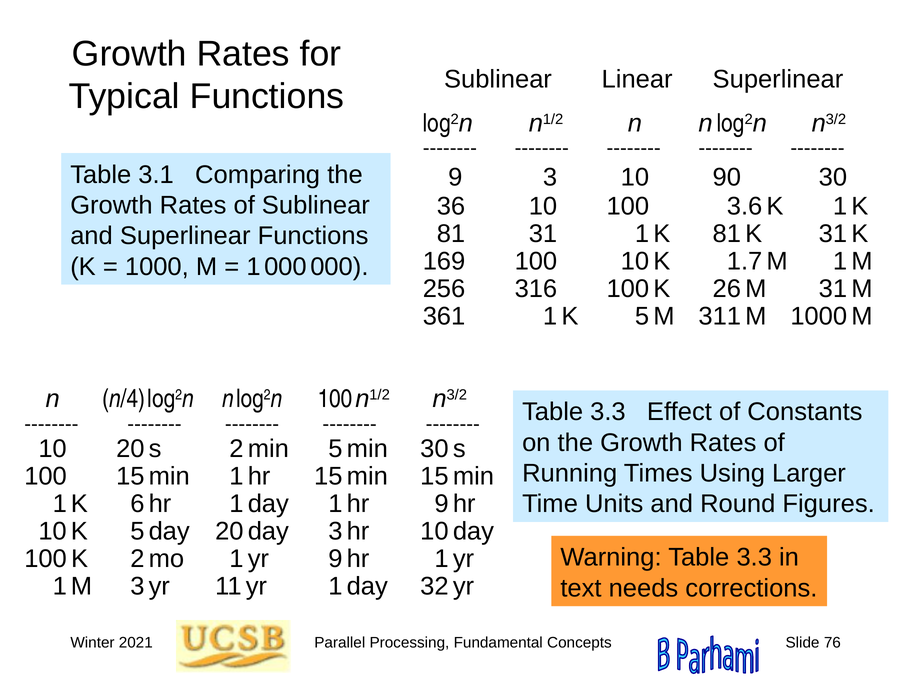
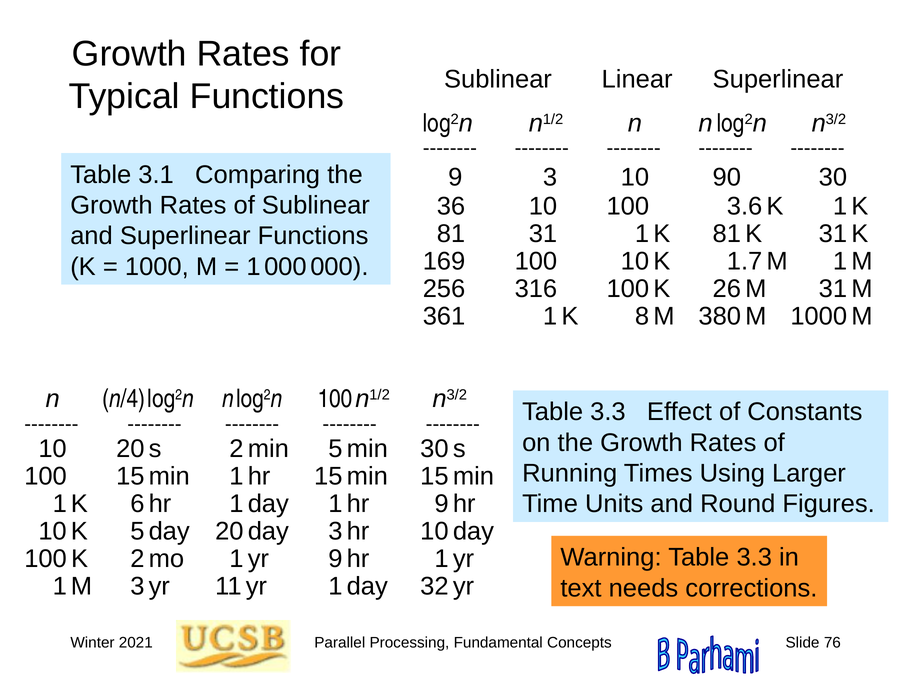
1 K 5: 5 -> 8 (642, 316)
311: 311 -> 380 (720, 316)
